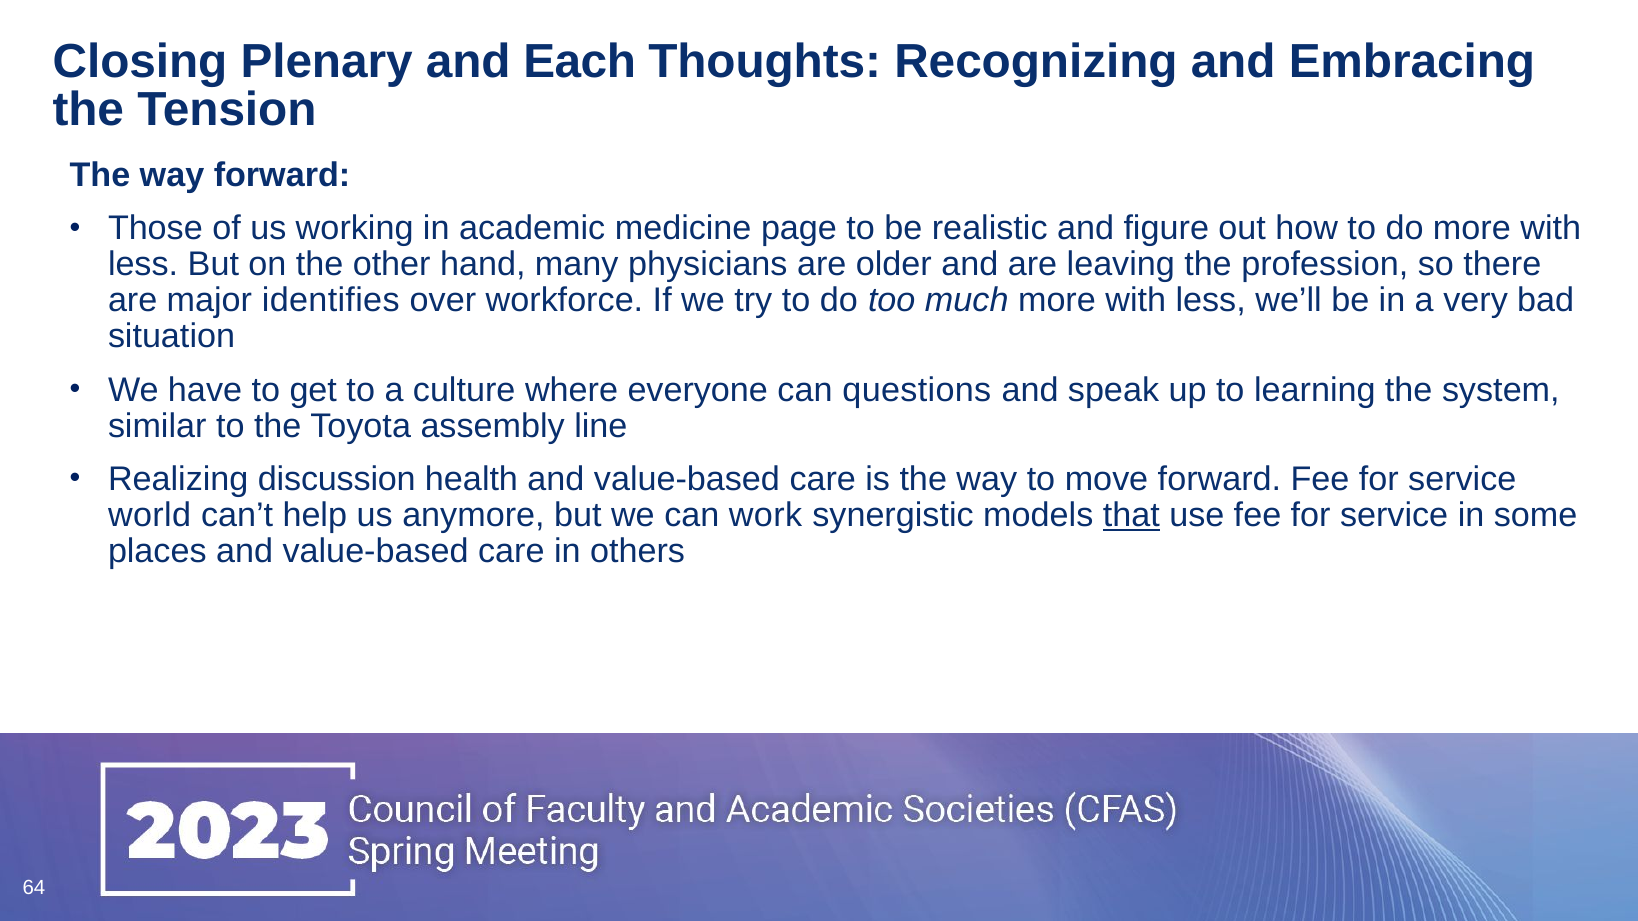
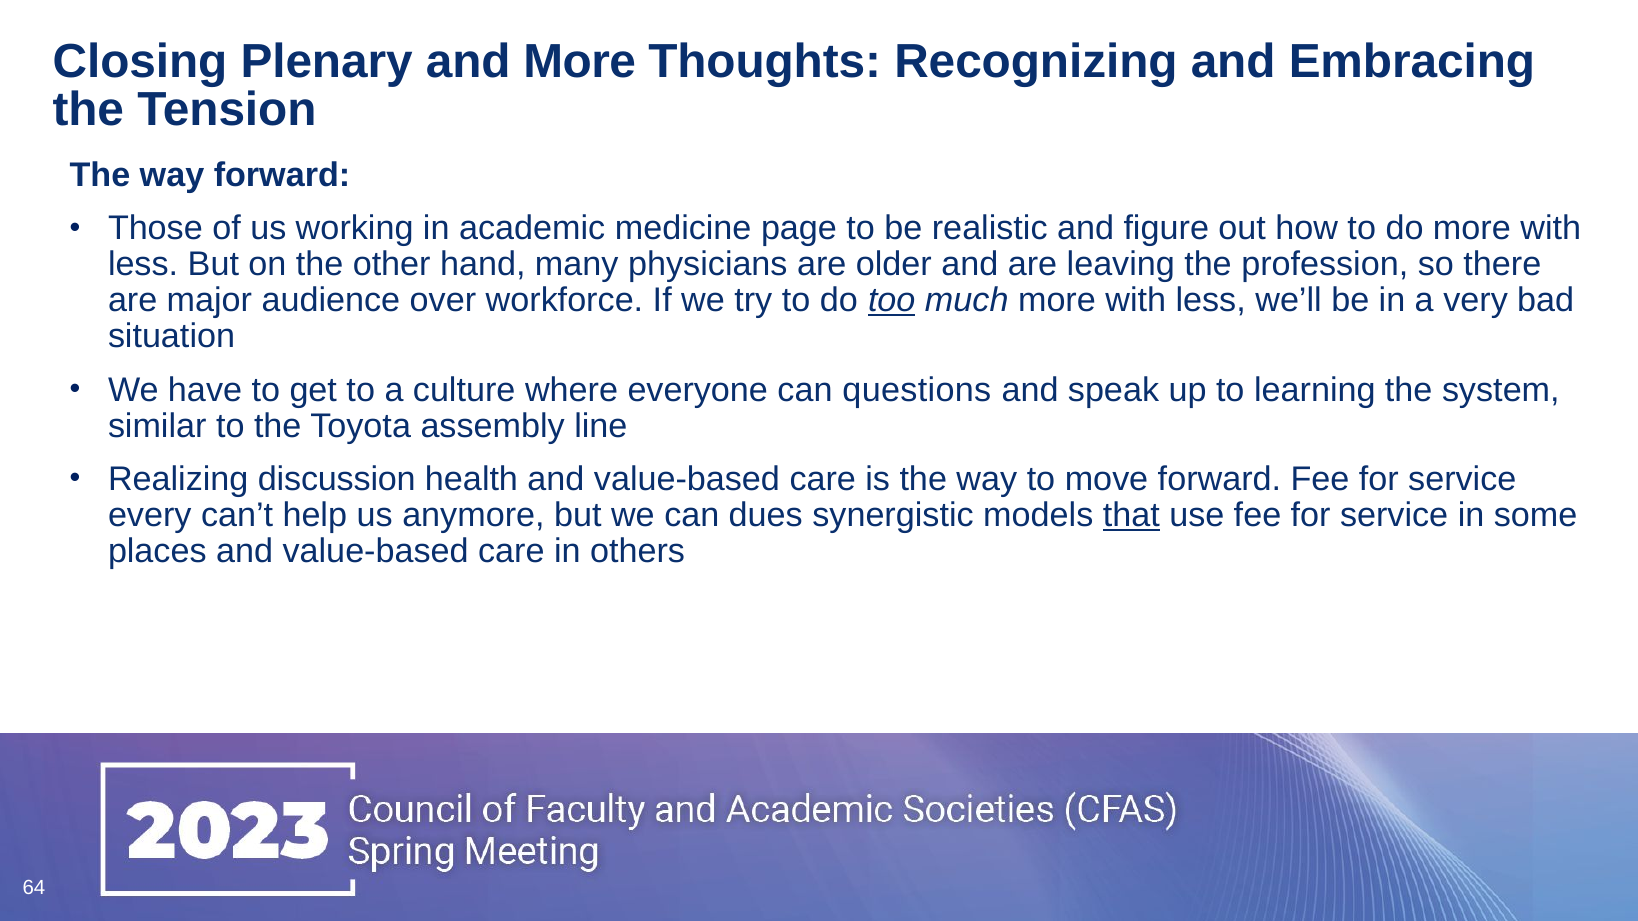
and Each: Each -> More (580, 62)
identifies: identifies -> audience (331, 301)
too underline: none -> present (892, 301)
world: world -> every (150, 515)
work: work -> dues (766, 515)
